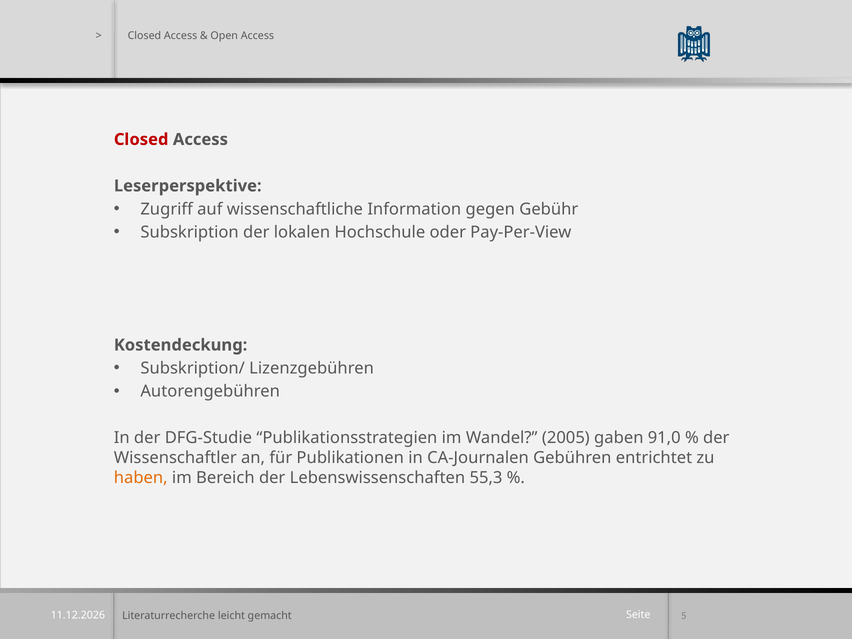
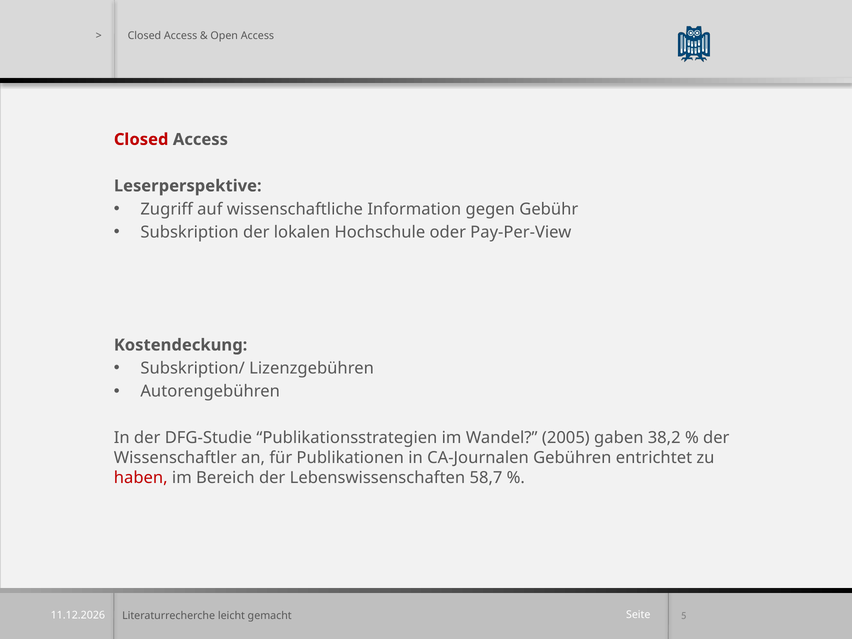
91,0: 91,0 -> 38,2 (664, 438)
haben colour: orange -> red (141, 478)
55,3: 55,3 -> 58,7 (486, 478)
